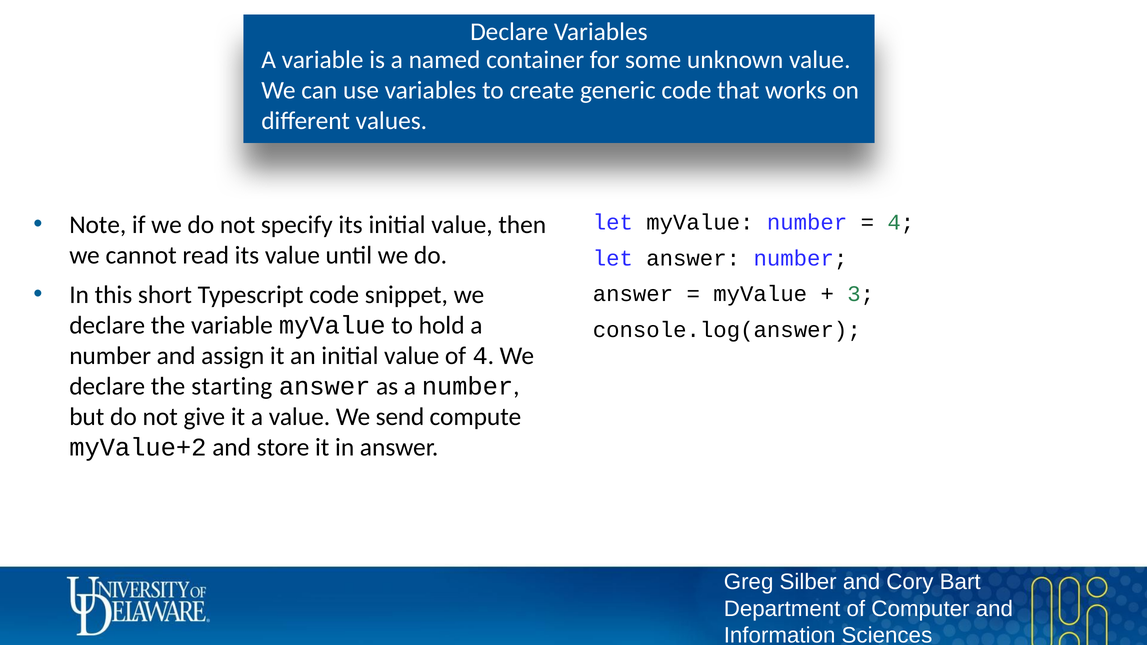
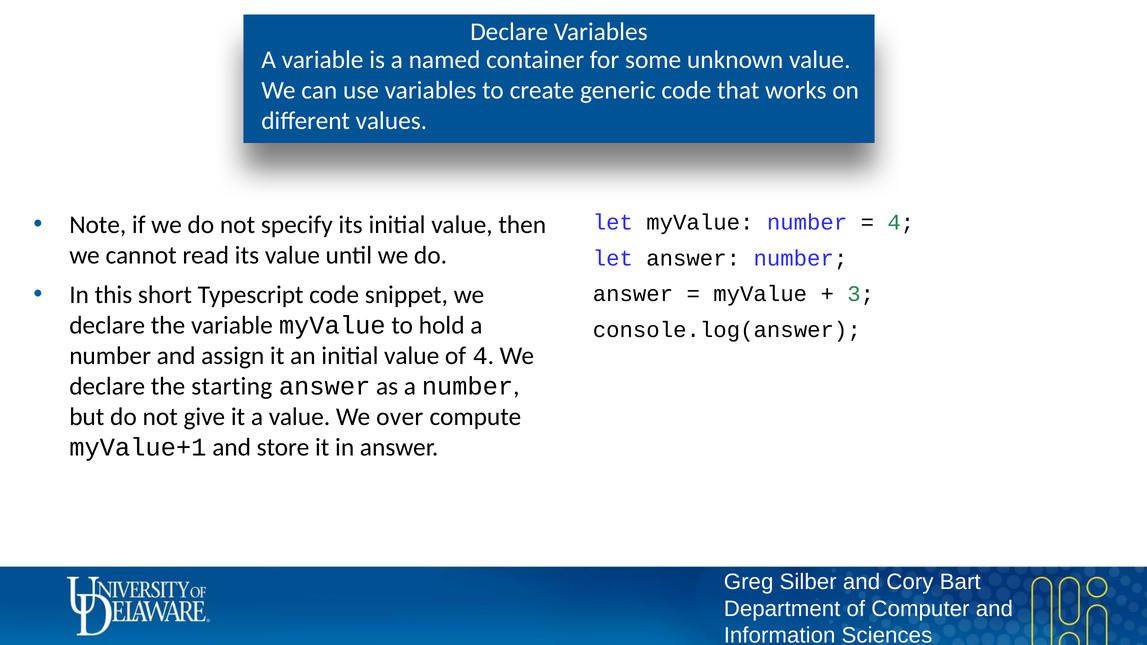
send: send -> over (400, 417)
myValue+2: myValue+2 -> myValue+1 (138, 448)
